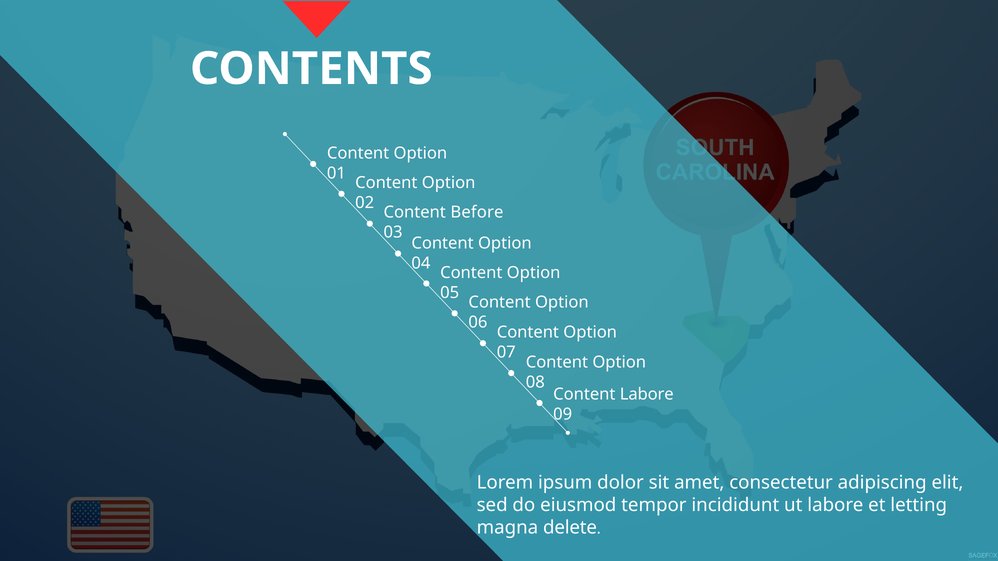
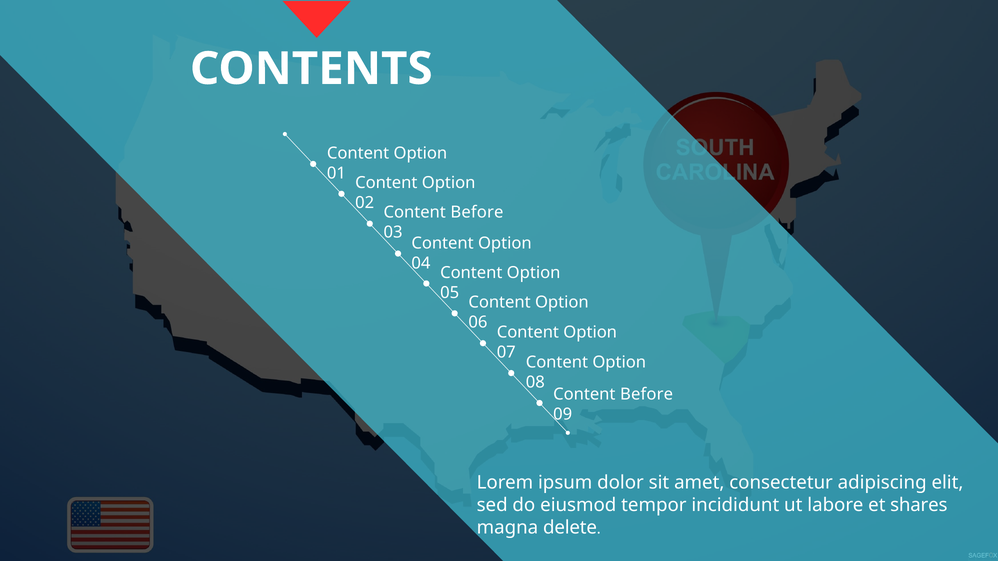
Labore: Labore -> Before (647, 395)
letting: letting -> shares (919, 505)
